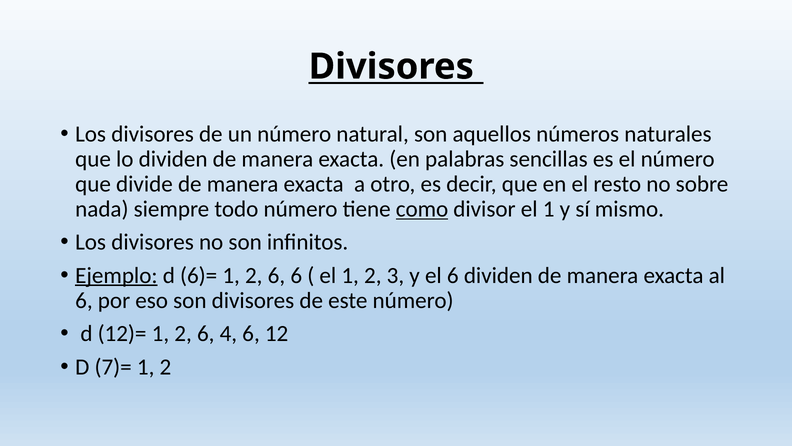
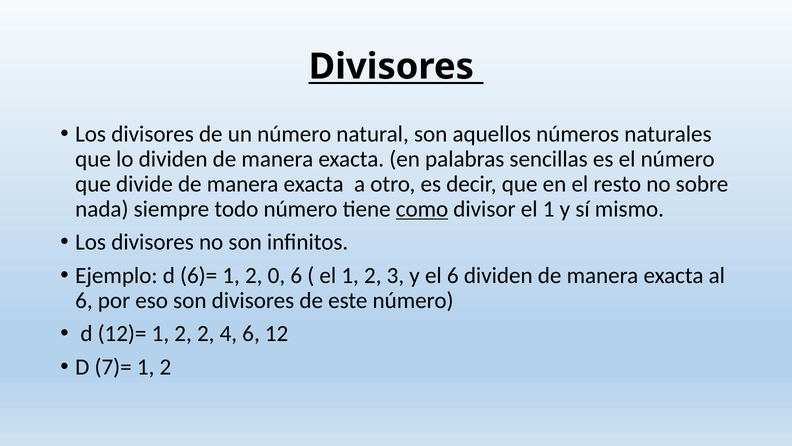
Ejemplo underline: present -> none (116, 275)
6)= 1 2 6: 6 -> 0 (276, 275)
12)= 1 2 6: 6 -> 2 (206, 333)
